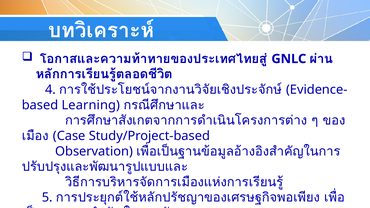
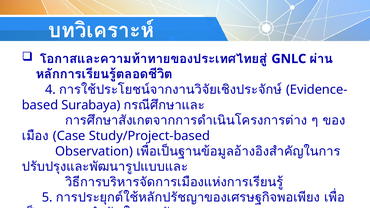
Learning: Learning -> Surabaya (91, 105)
